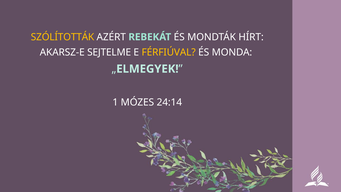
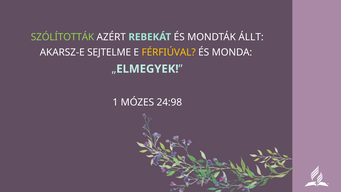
SZÓLÍTOTTÁK colour: yellow -> light green (63, 37)
HÍRT: HÍRT -> ÁLLT (251, 37)
24:14: 24:14 -> 24:98 (169, 102)
